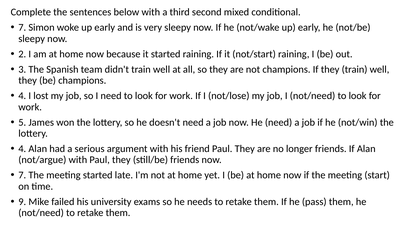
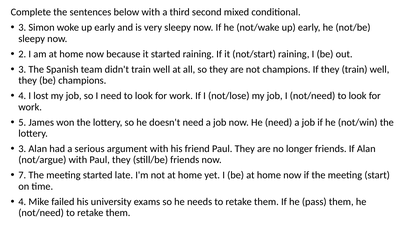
7: 7 -> 3 (22, 28)
4: 4 -> 3 (22, 149)
9: 9 -> 4 (22, 202)
